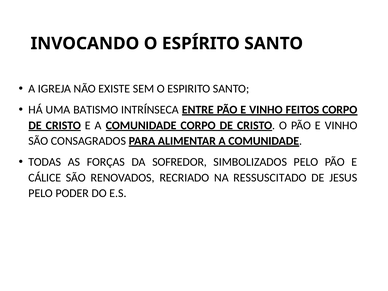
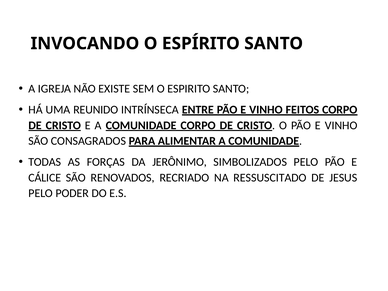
BATISMO: BATISMO -> REUNIDO (96, 110)
SOFREDOR: SOFREDOR -> JERÔNIMO (180, 162)
